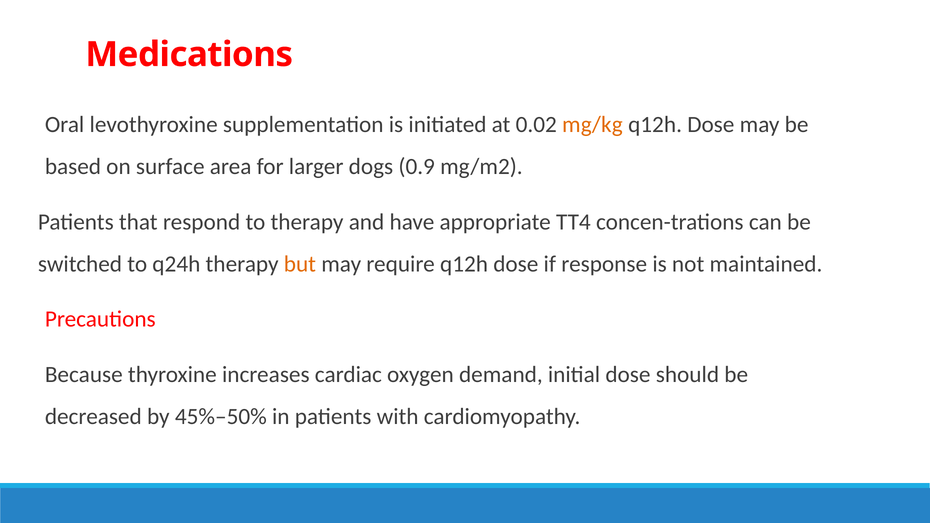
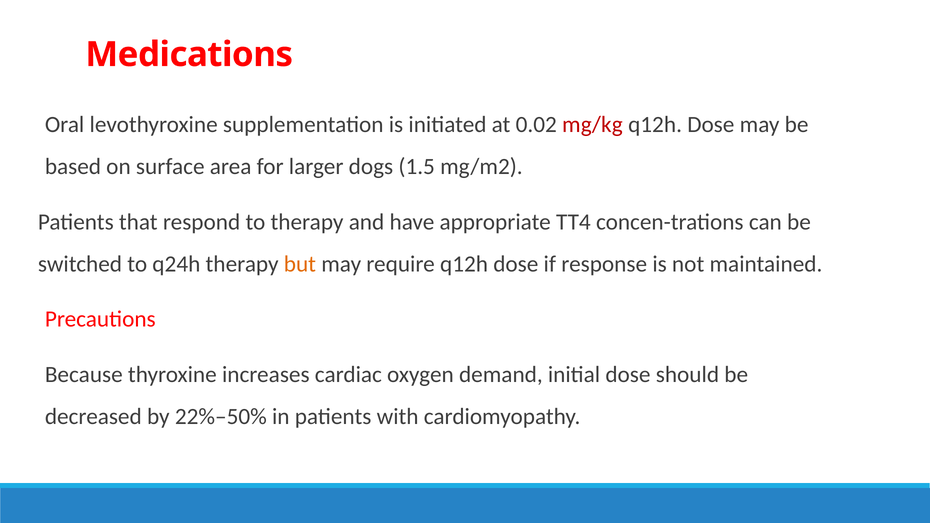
mg/kg colour: orange -> red (592, 125)
0.9: 0.9 -> 1.5 (417, 167)
45%–50%: 45%–50% -> 22%–50% (221, 417)
